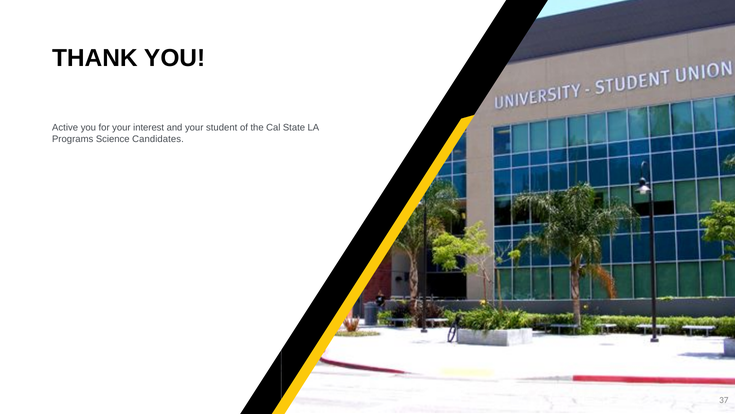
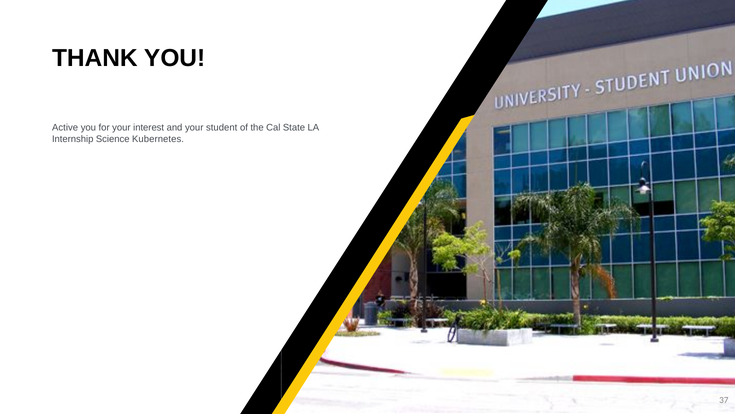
Programs: Programs -> Internship (73, 139)
Candidates: Candidates -> Kubernetes (158, 139)
